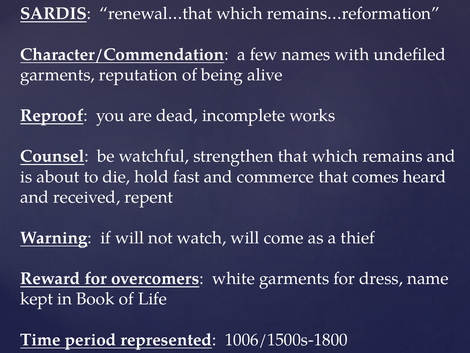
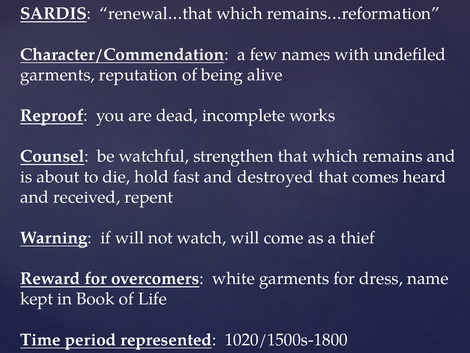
commerce: commerce -> destroyed (275, 176)
1006/1500s-1800: 1006/1500s-1800 -> 1020/1500s-1800 (286, 339)
